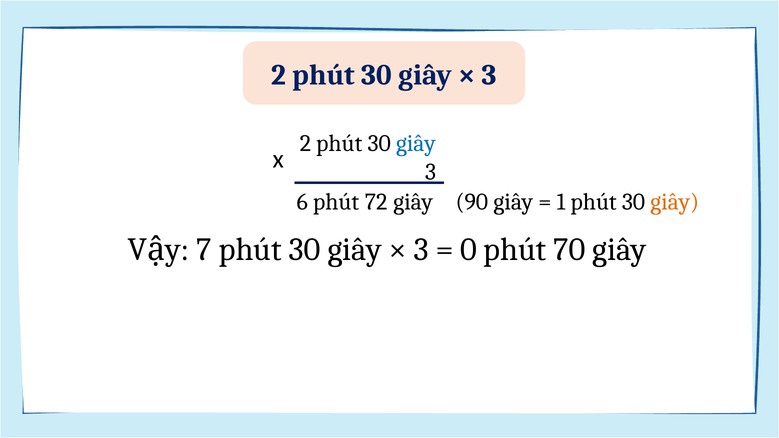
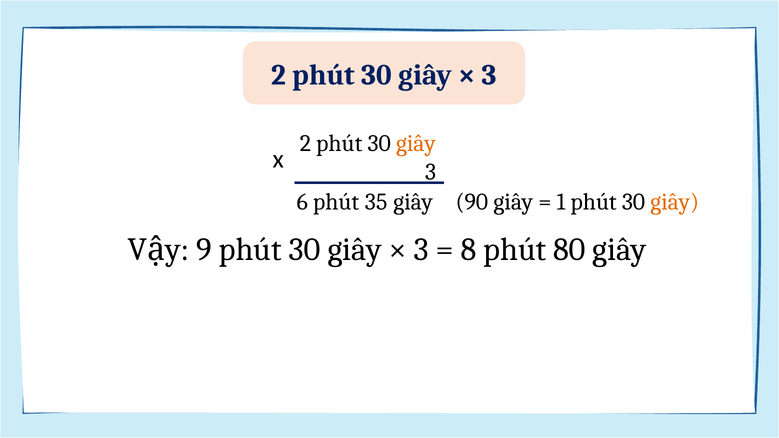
giây colour: blue -> orange (416, 143)
72: 72 -> 35 (376, 202)
7: 7 -> 9 (204, 250)
0: 0 -> 8 (469, 250)
70: 70 -> 80 (569, 250)
